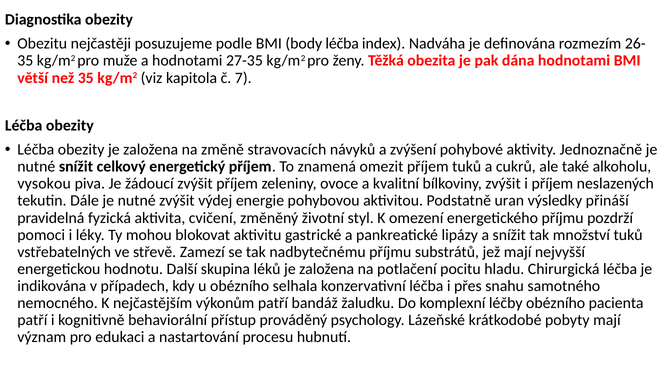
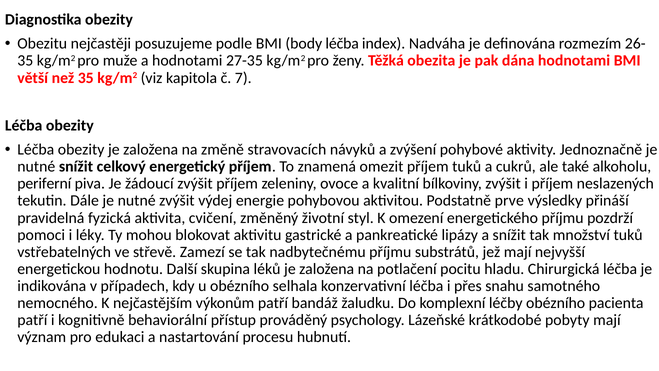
vysokou: vysokou -> periferní (44, 184)
uran: uran -> prve (509, 201)
